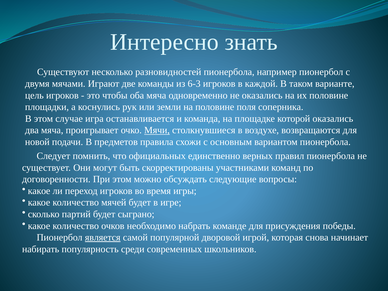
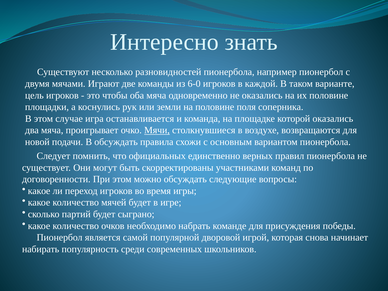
6-3: 6-3 -> 6-0 (194, 84)
В предметов: предметов -> обсуждать (116, 142)
является underline: present -> none (103, 237)
